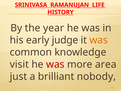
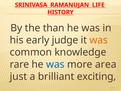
year: year -> than (54, 28)
visit: visit -> rare (19, 64)
was colour: red -> blue (55, 64)
nobody: nobody -> exciting (96, 76)
